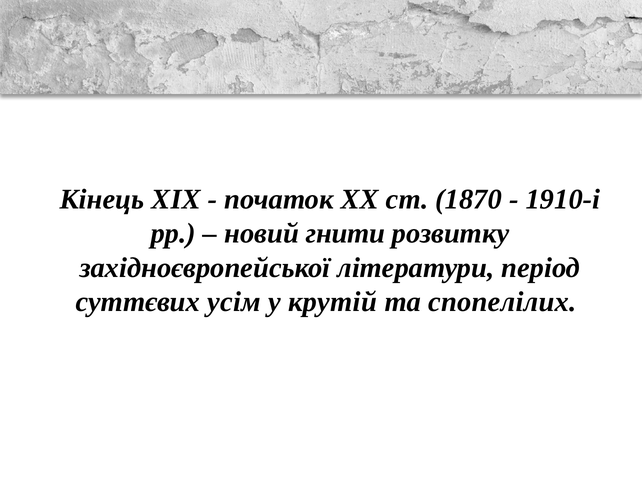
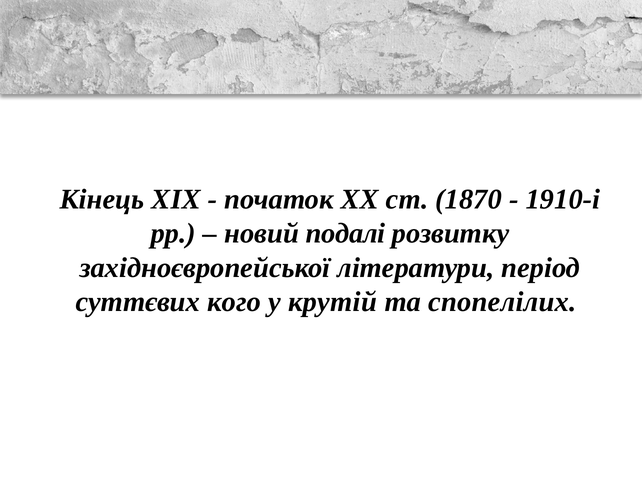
гнити: гнити -> подалі (346, 234)
усім: усім -> кого (234, 302)
